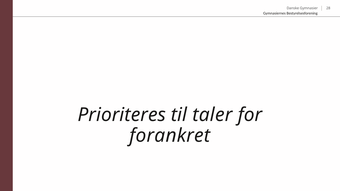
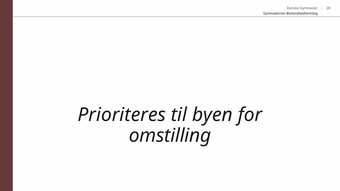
taler: taler -> byen (212, 115)
forankret: forankret -> omstilling (170, 136)
